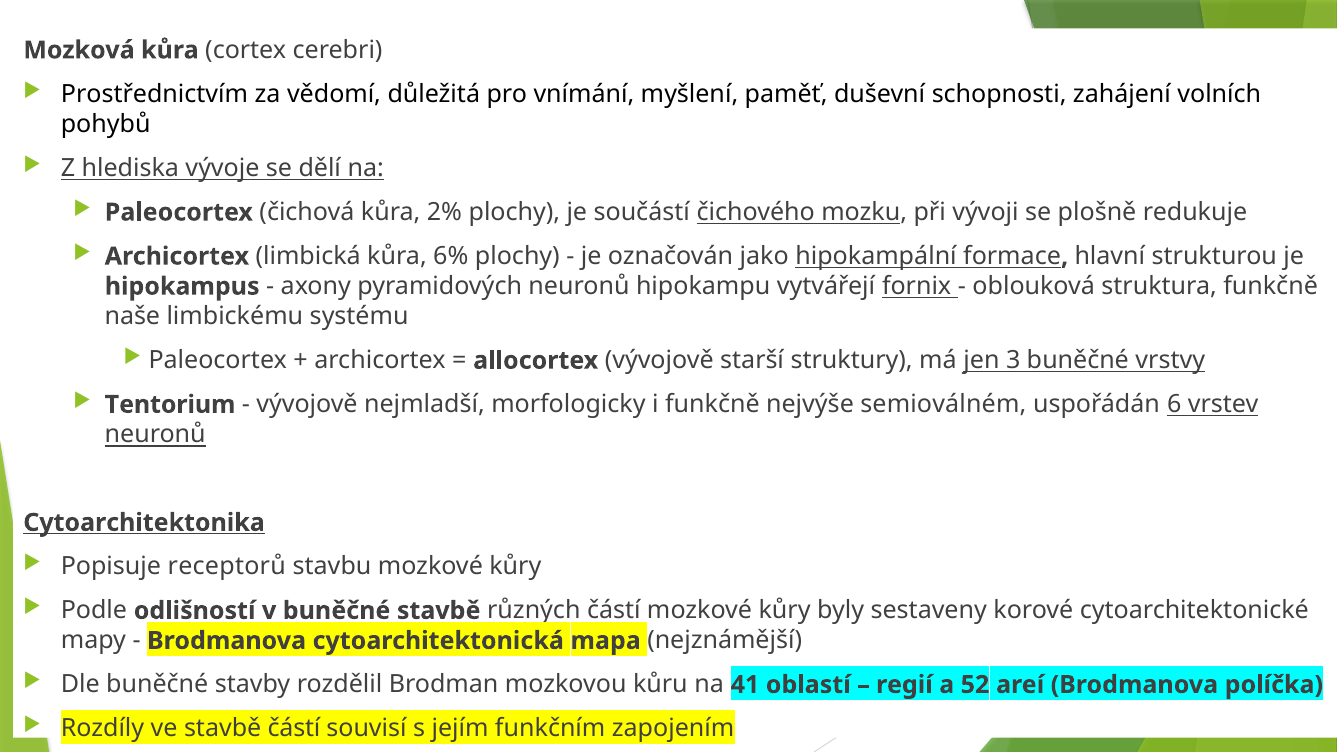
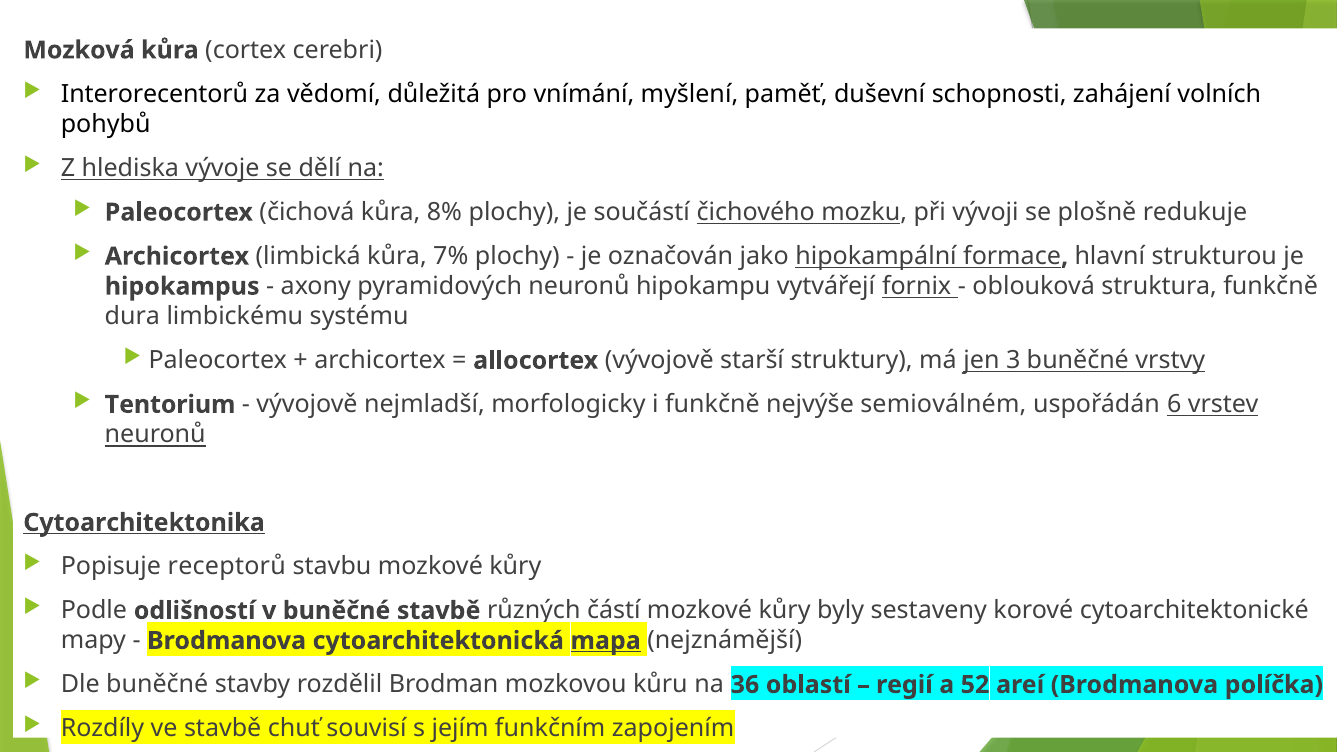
Prostřednictvím: Prostřednictvím -> Interorecentorů (155, 94)
2%: 2% -> 8% (444, 212)
6%: 6% -> 7% (451, 256)
naše: naše -> dura (132, 316)
mapa underline: none -> present (606, 641)
41: 41 -> 36 (745, 685)
stavbě částí: částí -> chuť (294, 729)
